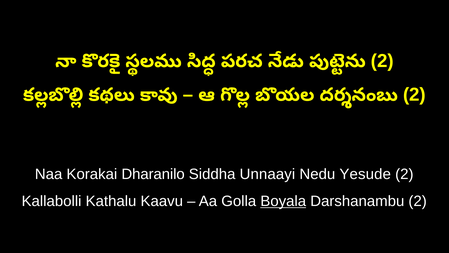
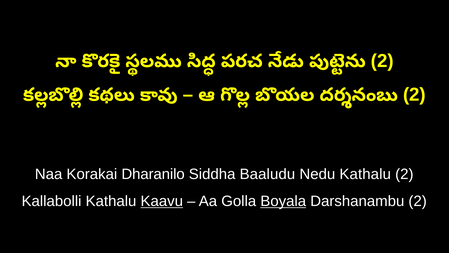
Unnaayi: Unnaayi -> Baaludu (267, 174)
Nedu Yesude: Yesude -> Kathalu (365, 174)
Kaavu underline: none -> present (162, 201)
